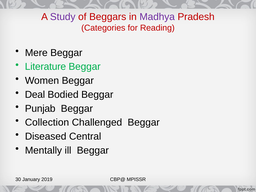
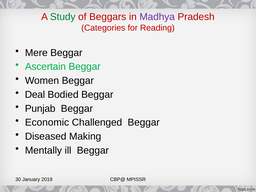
Study colour: purple -> green (63, 17)
Literature: Literature -> Ascertain (45, 67)
Collection: Collection -> Economic (47, 122)
Central: Central -> Making (85, 136)
